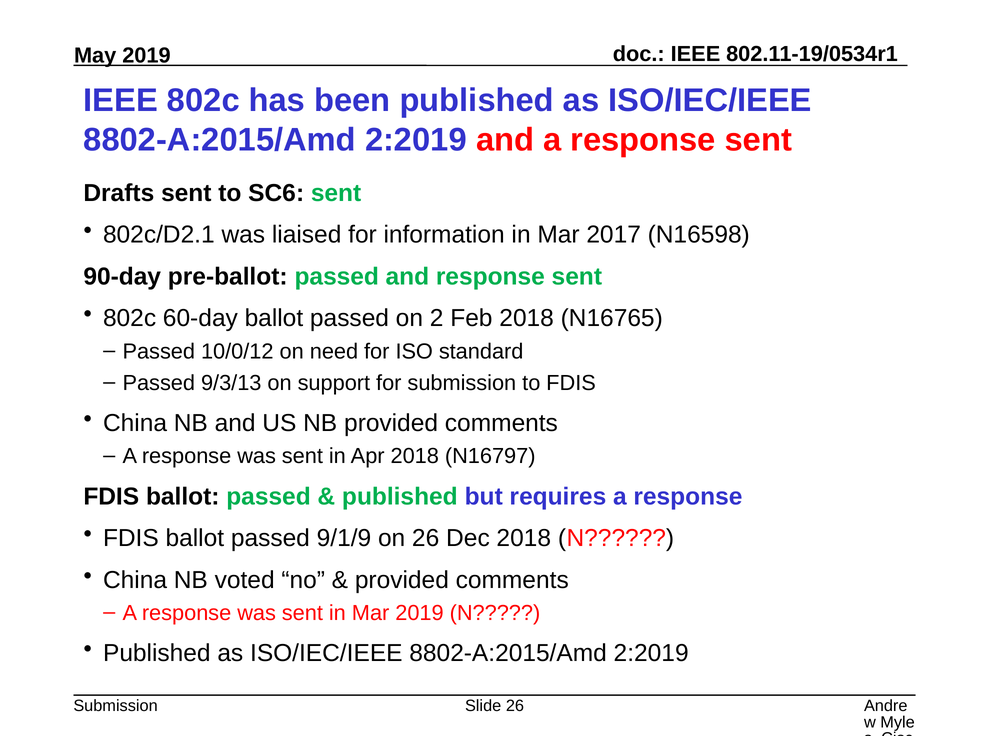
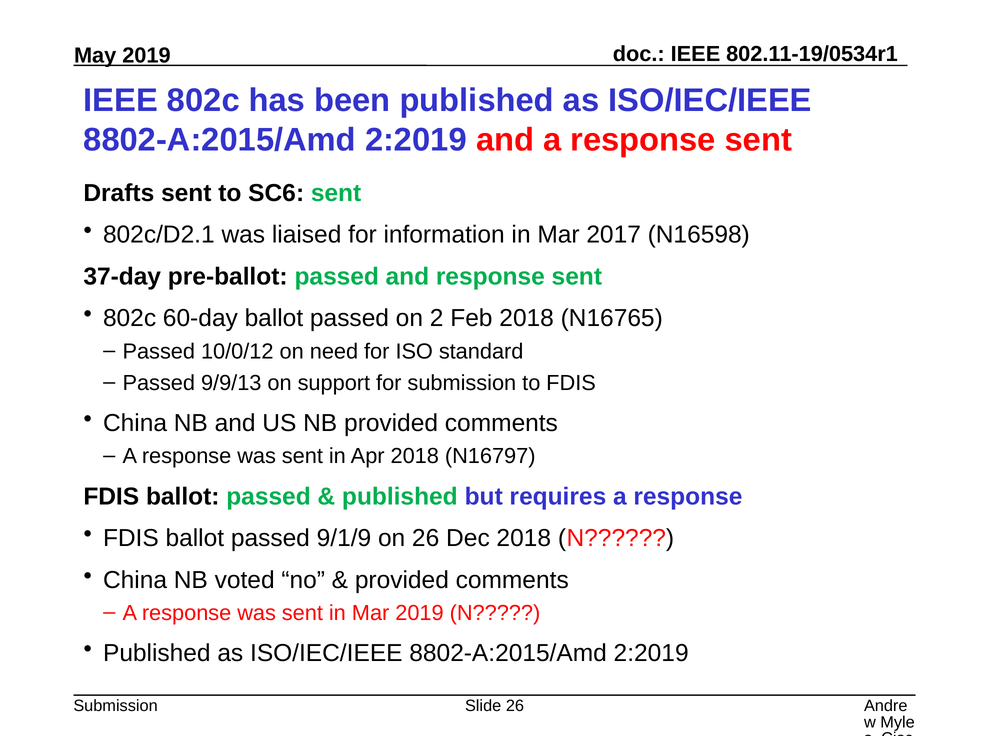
90-day: 90-day -> 37-day (122, 276)
9/3/13: 9/3/13 -> 9/9/13 (231, 383)
